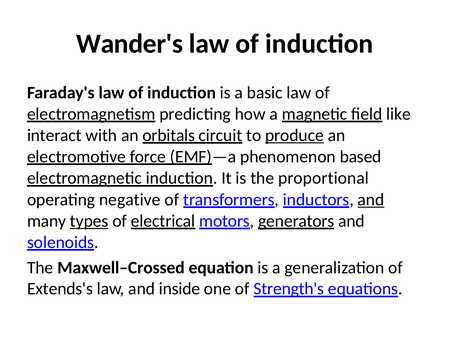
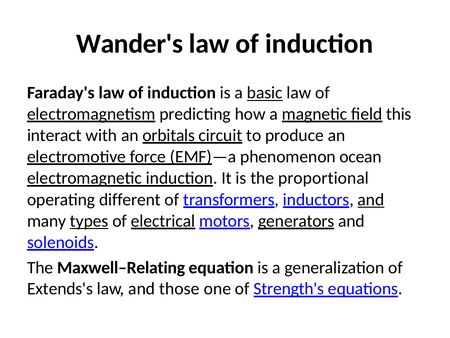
basic underline: none -> present (265, 93)
like: like -> this (399, 114)
produce underline: present -> none (294, 135)
based: based -> ocean (361, 157)
negative: negative -> different (130, 199)
Maxwell–Crossed: Maxwell–Crossed -> Maxwell–Relating (121, 267)
inside: inside -> those (179, 288)
